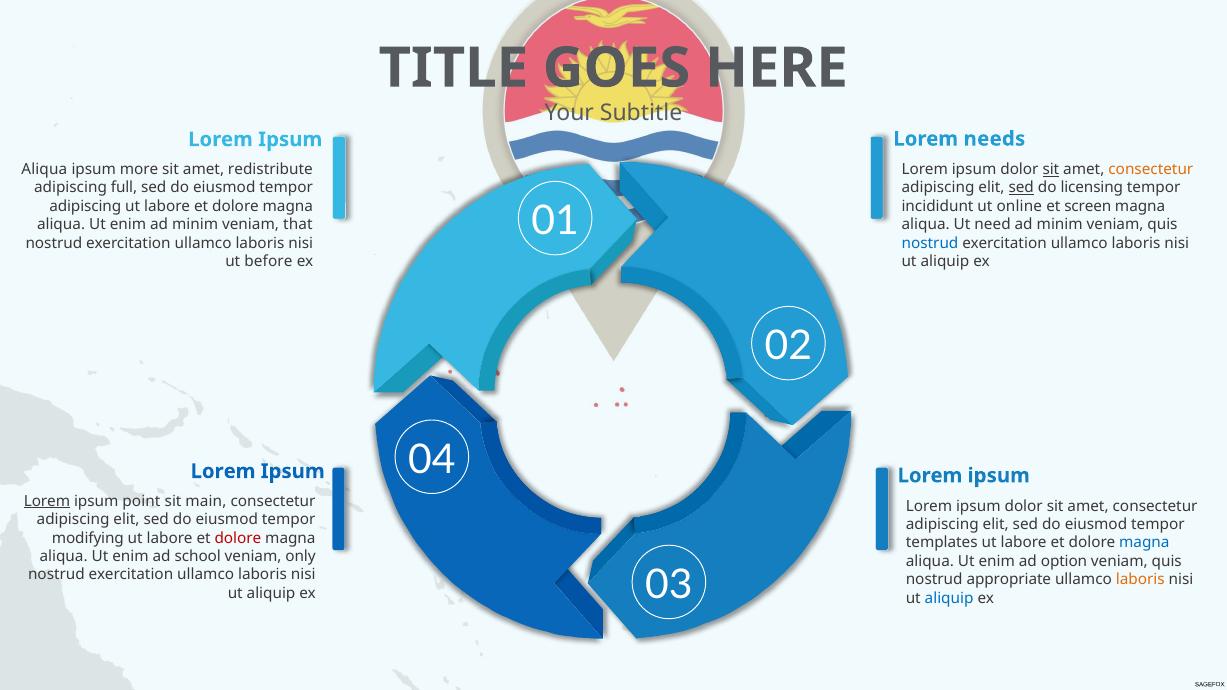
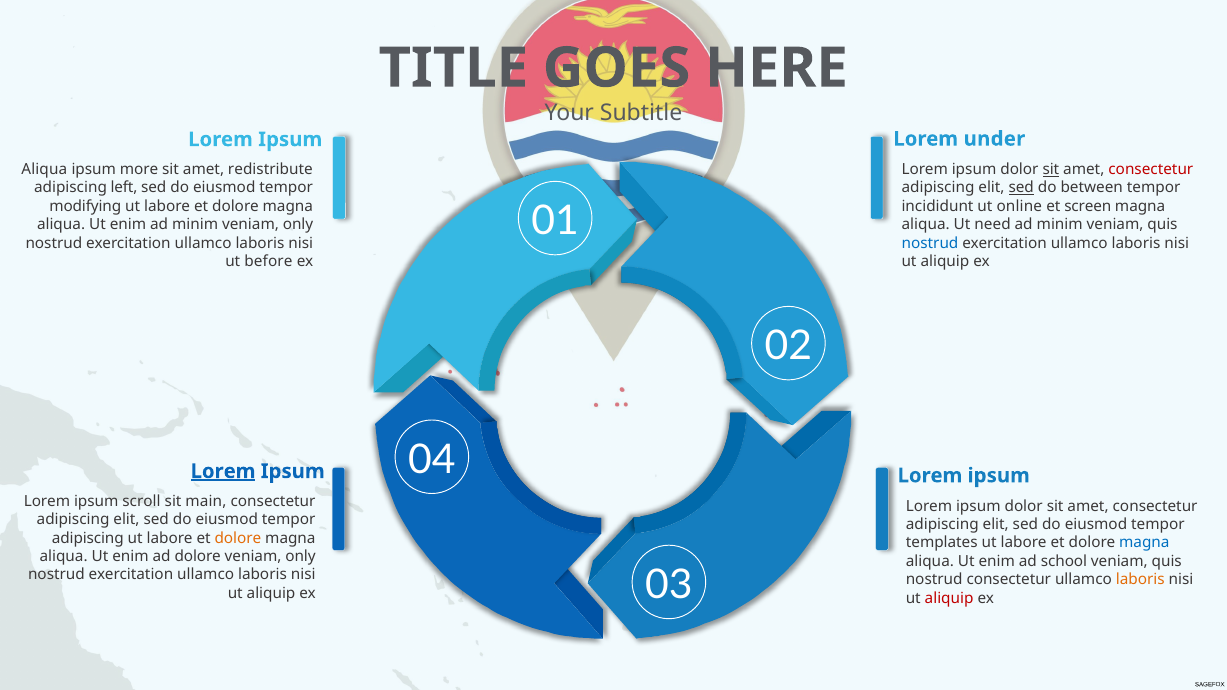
needs: needs -> under (994, 139)
consectetur colour: orange -> red (1151, 169)
full: full -> left (124, 188)
licensing: licensing -> between (1092, 188)
adipiscing: adipiscing -> modifying (85, 206)
minim veniam that: that -> only (298, 225)
Lorem underline: none -> present (223, 471)
Lorem underline: present -> none (47, 501)
point: point -> scroll (142, 501)
modifying: modifying -> adipiscing (88, 538)
dolore colour: red -> orange (238, 538)
ad school: school -> dolore (198, 557)
option: option -> school (1064, 561)
nostrud appropriate: appropriate -> consectetur (1009, 580)
aliquip colour: blue -> red (949, 598)
